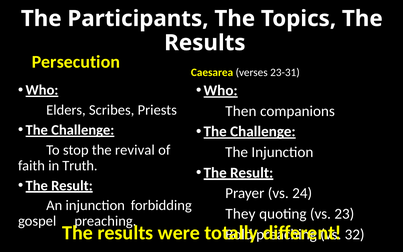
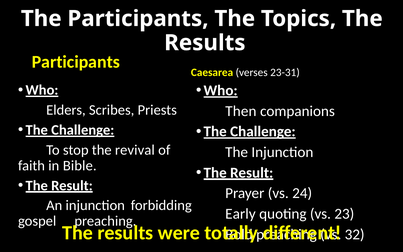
Persecution: Persecution -> Participants (76, 62)
Truth: Truth -> Bible (80, 166)
They: They -> Early (240, 214)
